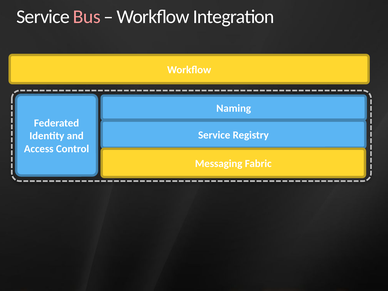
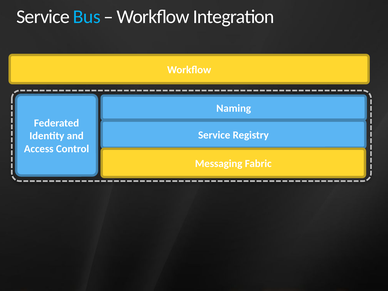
Bus colour: pink -> light blue (87, 17)
